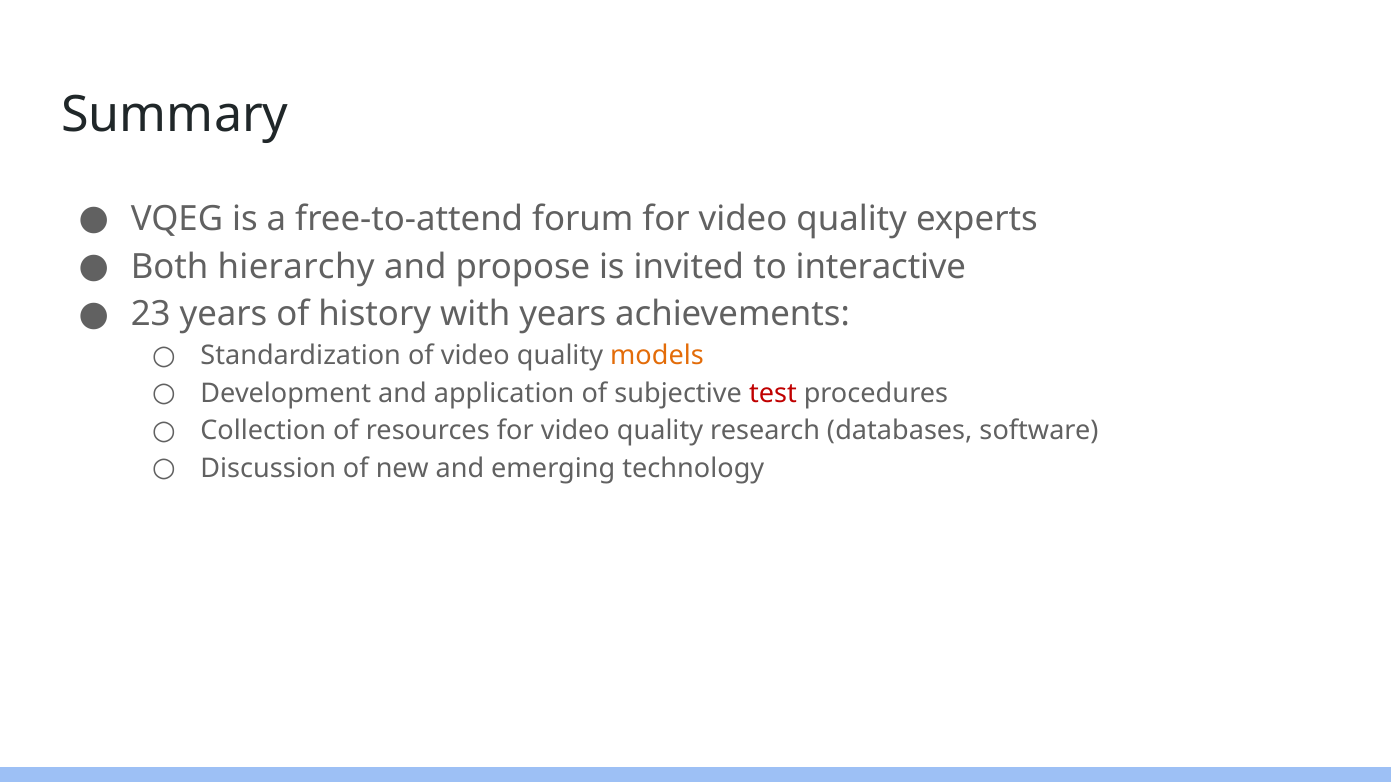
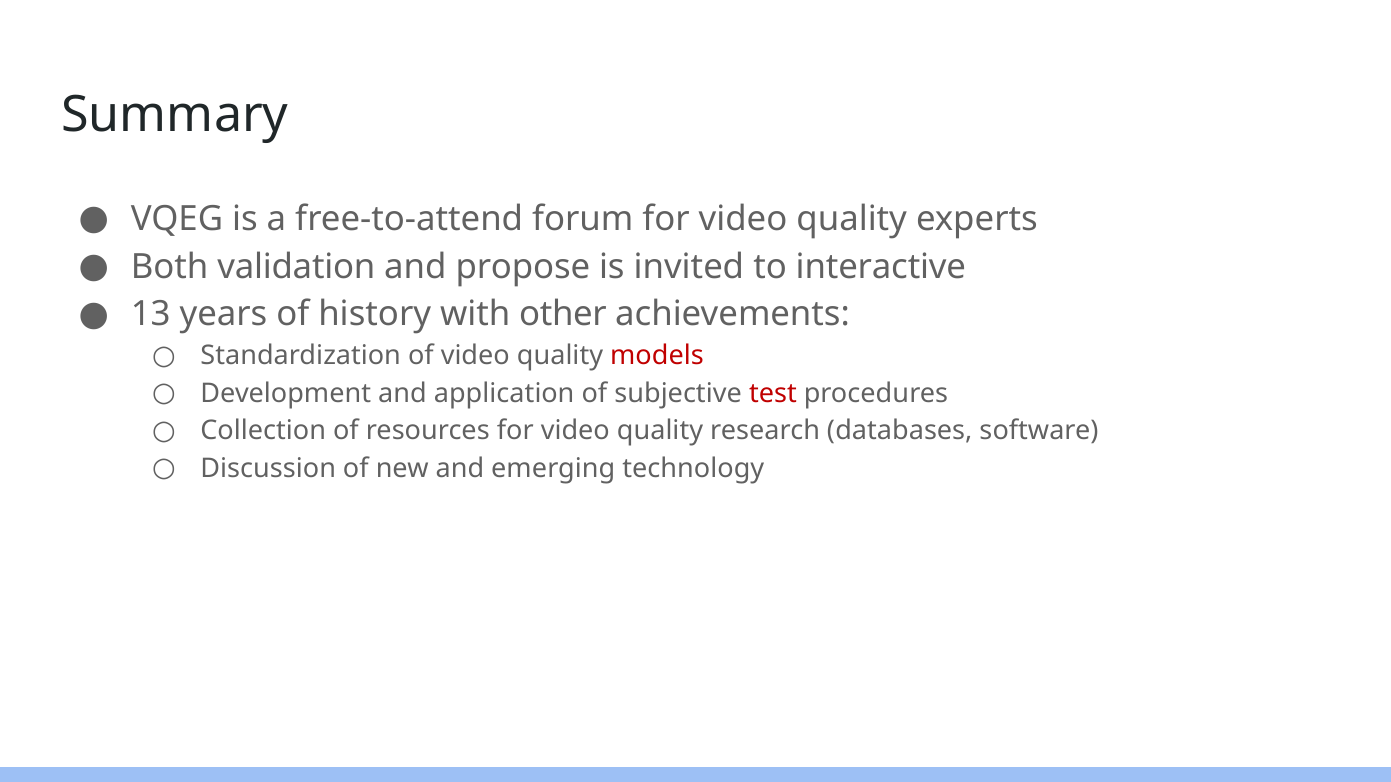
hierarchy: hierarchy -> validation (296, 267)
23: 23 -> 13 (151, 315)
with years: years -> other (563, 315)
models colour: orange -> red (657, 356)
